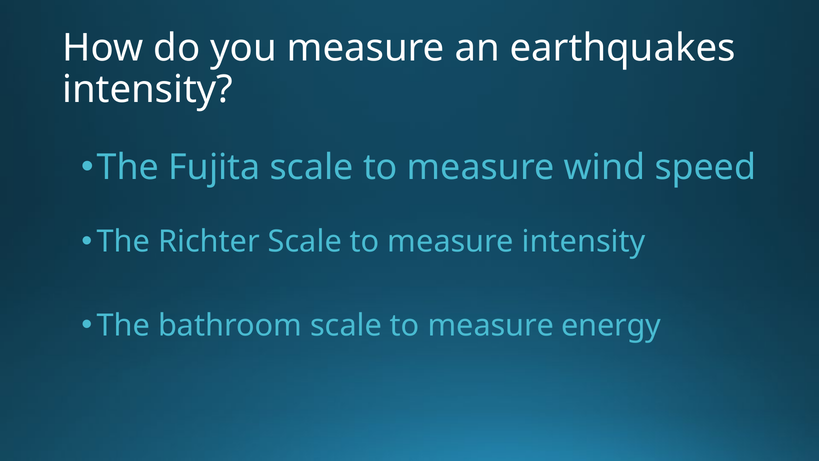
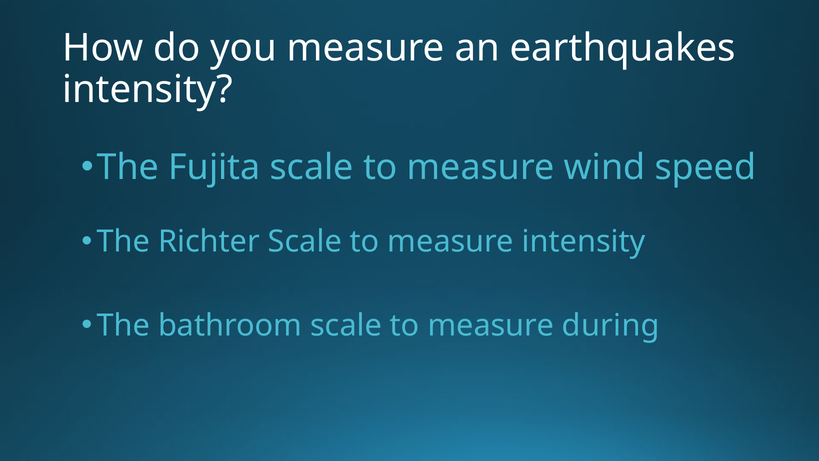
energy: energy -> during (611, 325)
